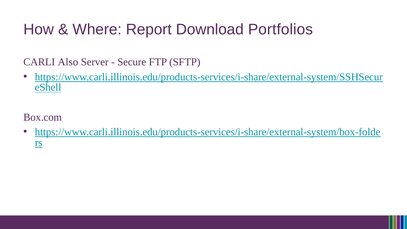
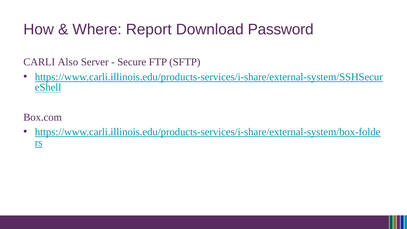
Portfolios: Portfolios -> Password (281, 29)
